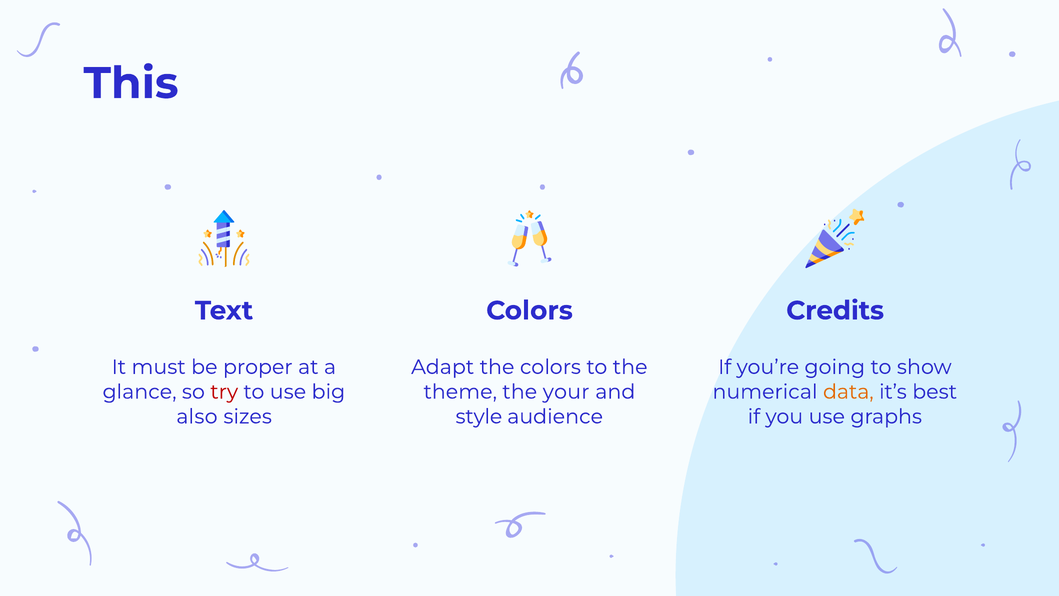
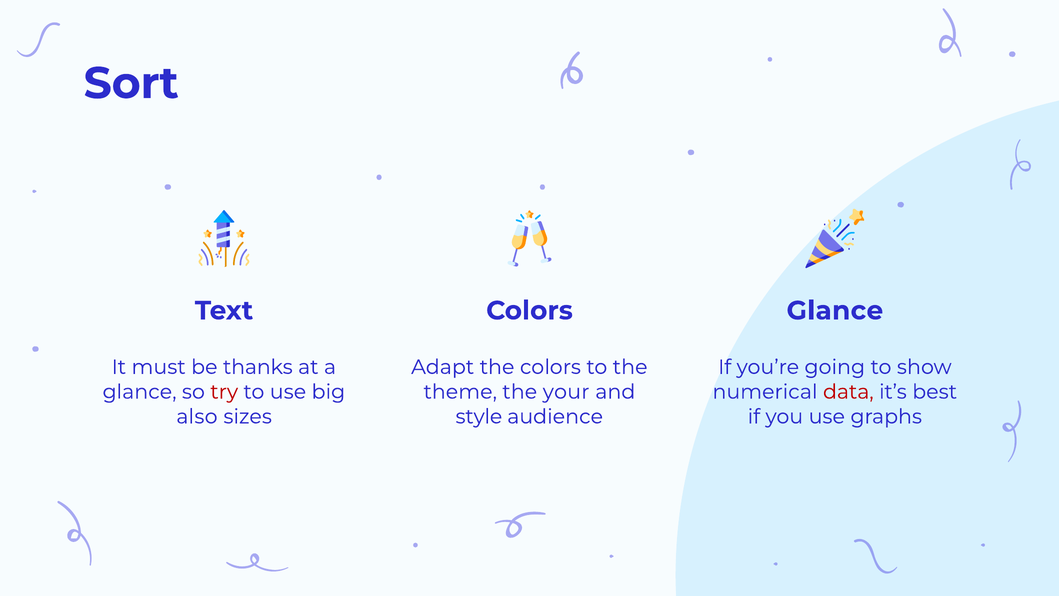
This: This -> Sort (131, 83)
Credits: Credits -> Glance (835, 311)
proper: proper -> thanks (258, 367)
data colour: orange -> red (848, 392)
